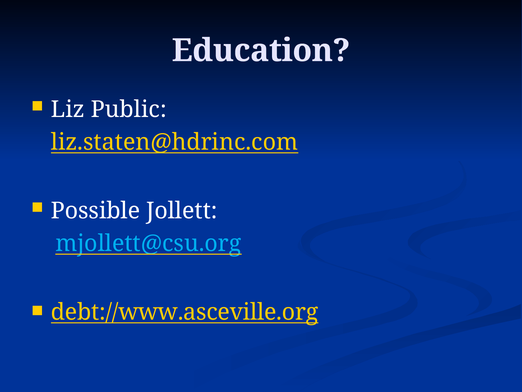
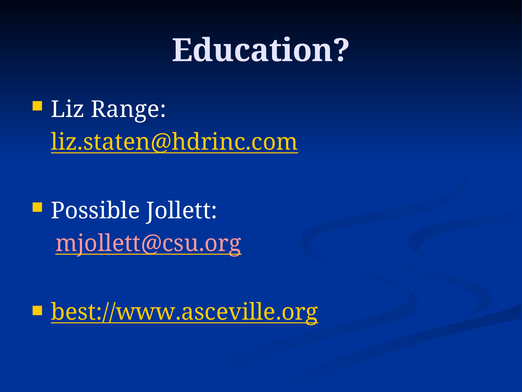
Public: Public -> Range (129, 110)
mjollett@csu.org colour: light blue -> pink (148, 243)
debt://www.asceville.org: debt://www.asceville.org -> best://www.asceville.org (184, 312)
